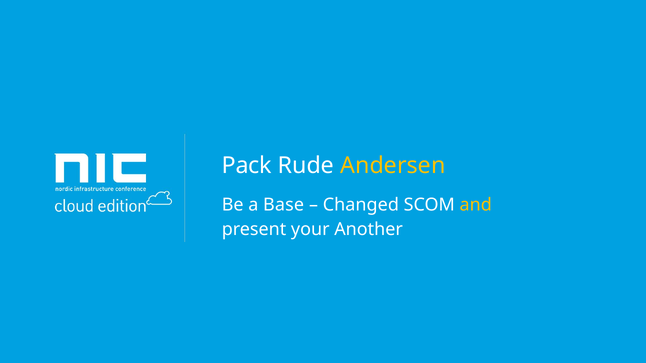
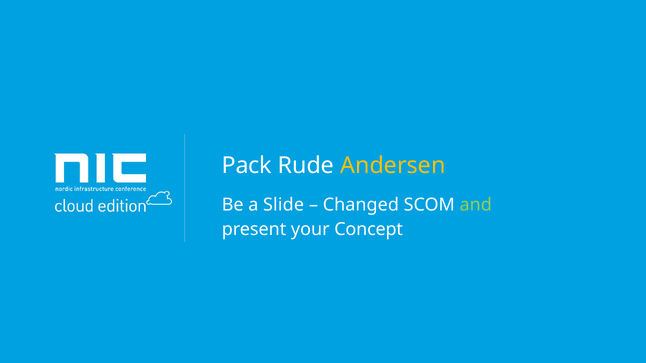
Base: Base -> Slide (284, 205)
and colour: yellow -> light green (476, 205)
Another: Another -> Concept (369, 230)
